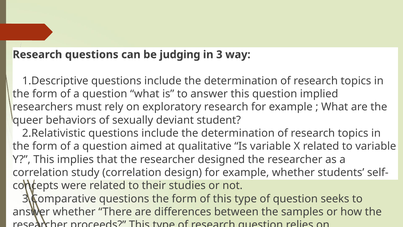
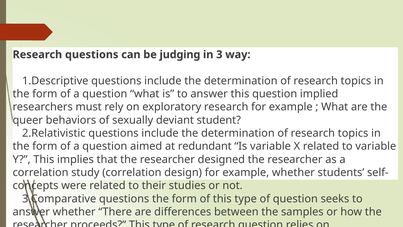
qualitative: qualitative -> redundant (205, 146)
